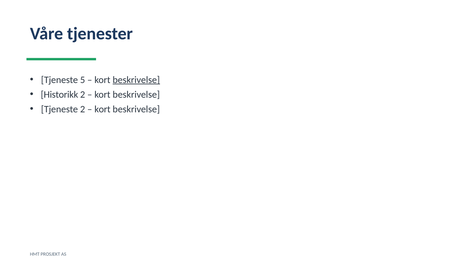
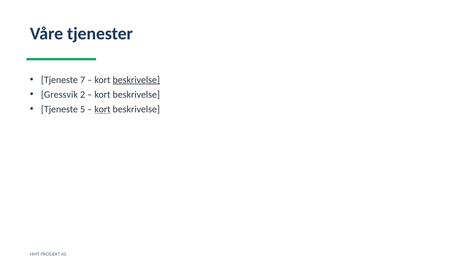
5: 5 -> 7 (83, 80)
Historikk: Historikk -> Gressvik (59, 95)
Tjeneste 2: 2 -> 5 (83, 109)
kort underline: none -> present (102, 109)
